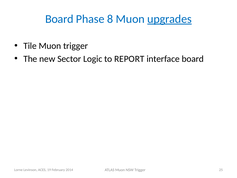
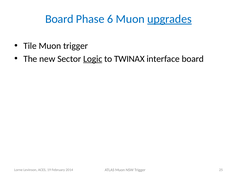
8: 8 -> 6 (110, 19)
Logic underline: none -> present (93, 59)
REPORT: REPORT -> TWINAX (129, 59)
